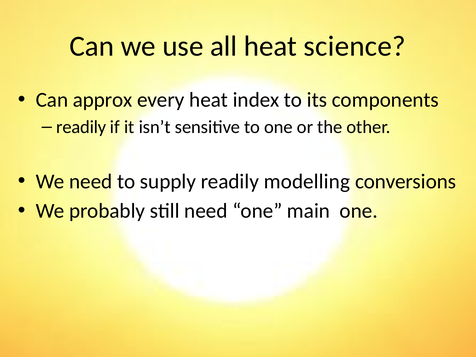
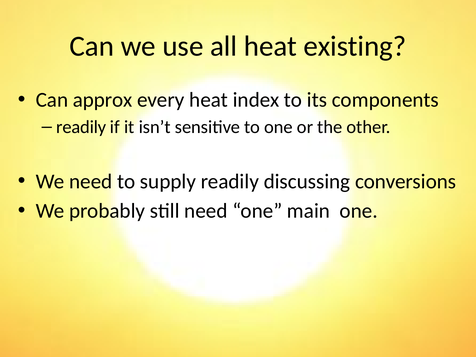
science: science -> existing (355, 46)
modelling: modelling -> discussing (307, 181)
